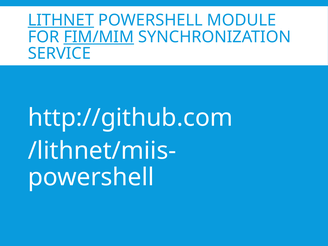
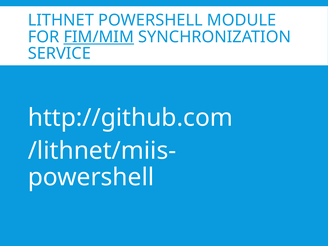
LITHNET underline: present -> none (61, 20)
